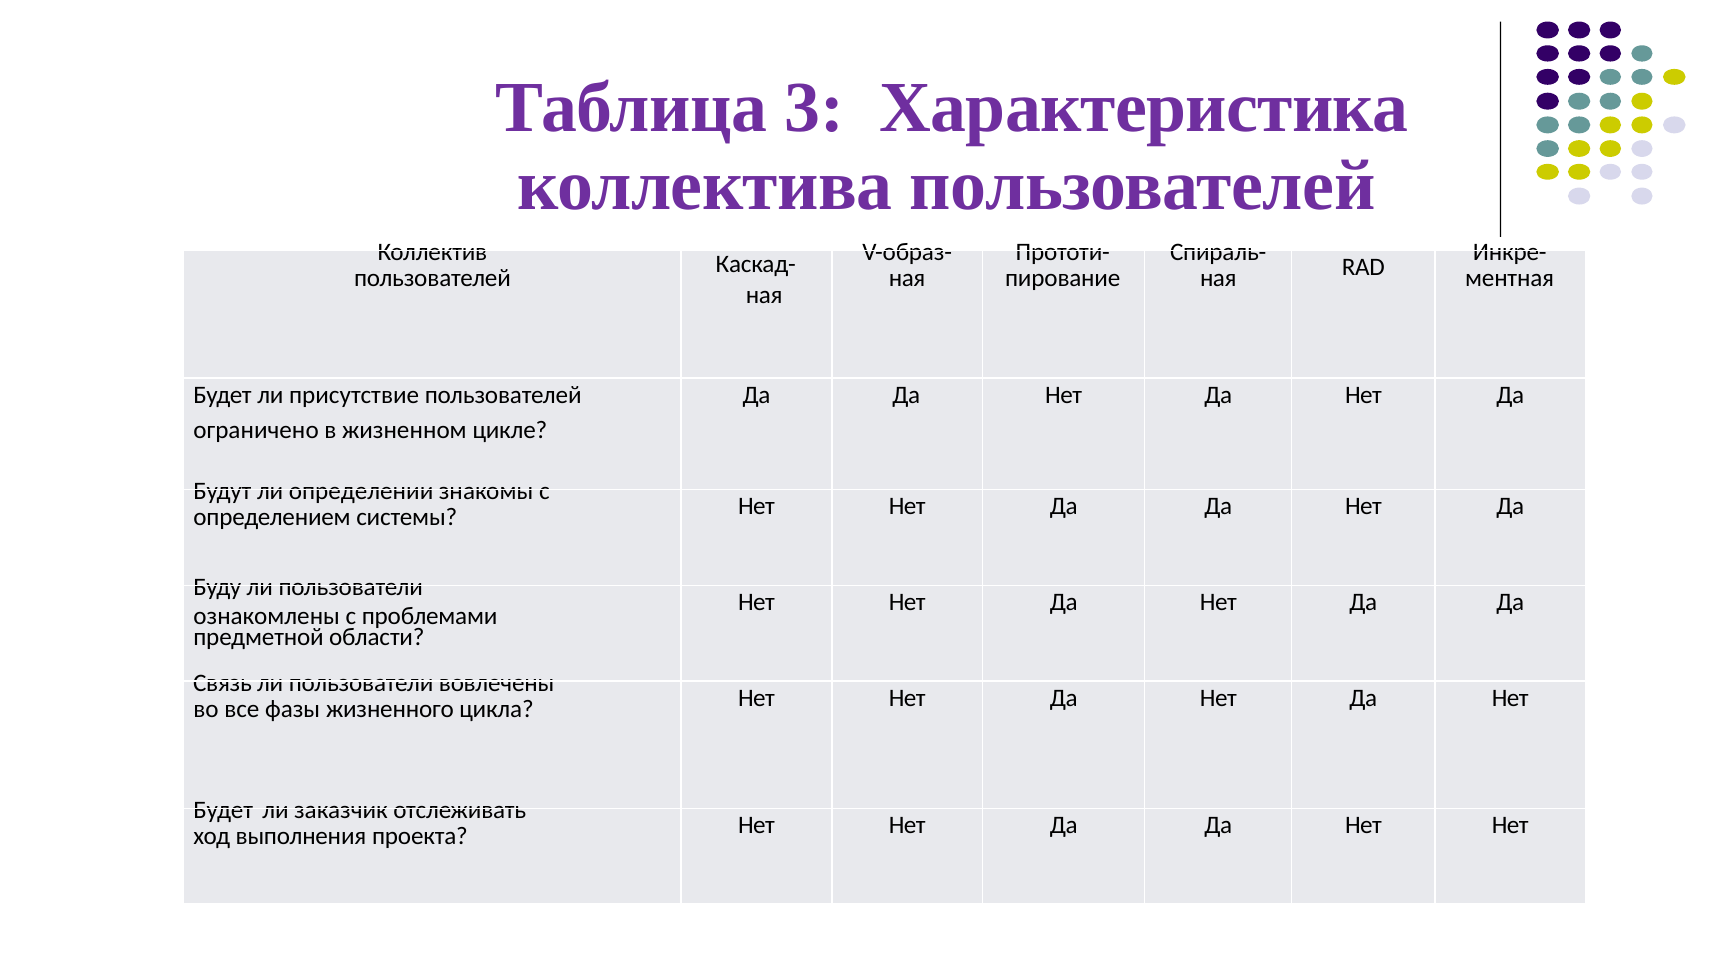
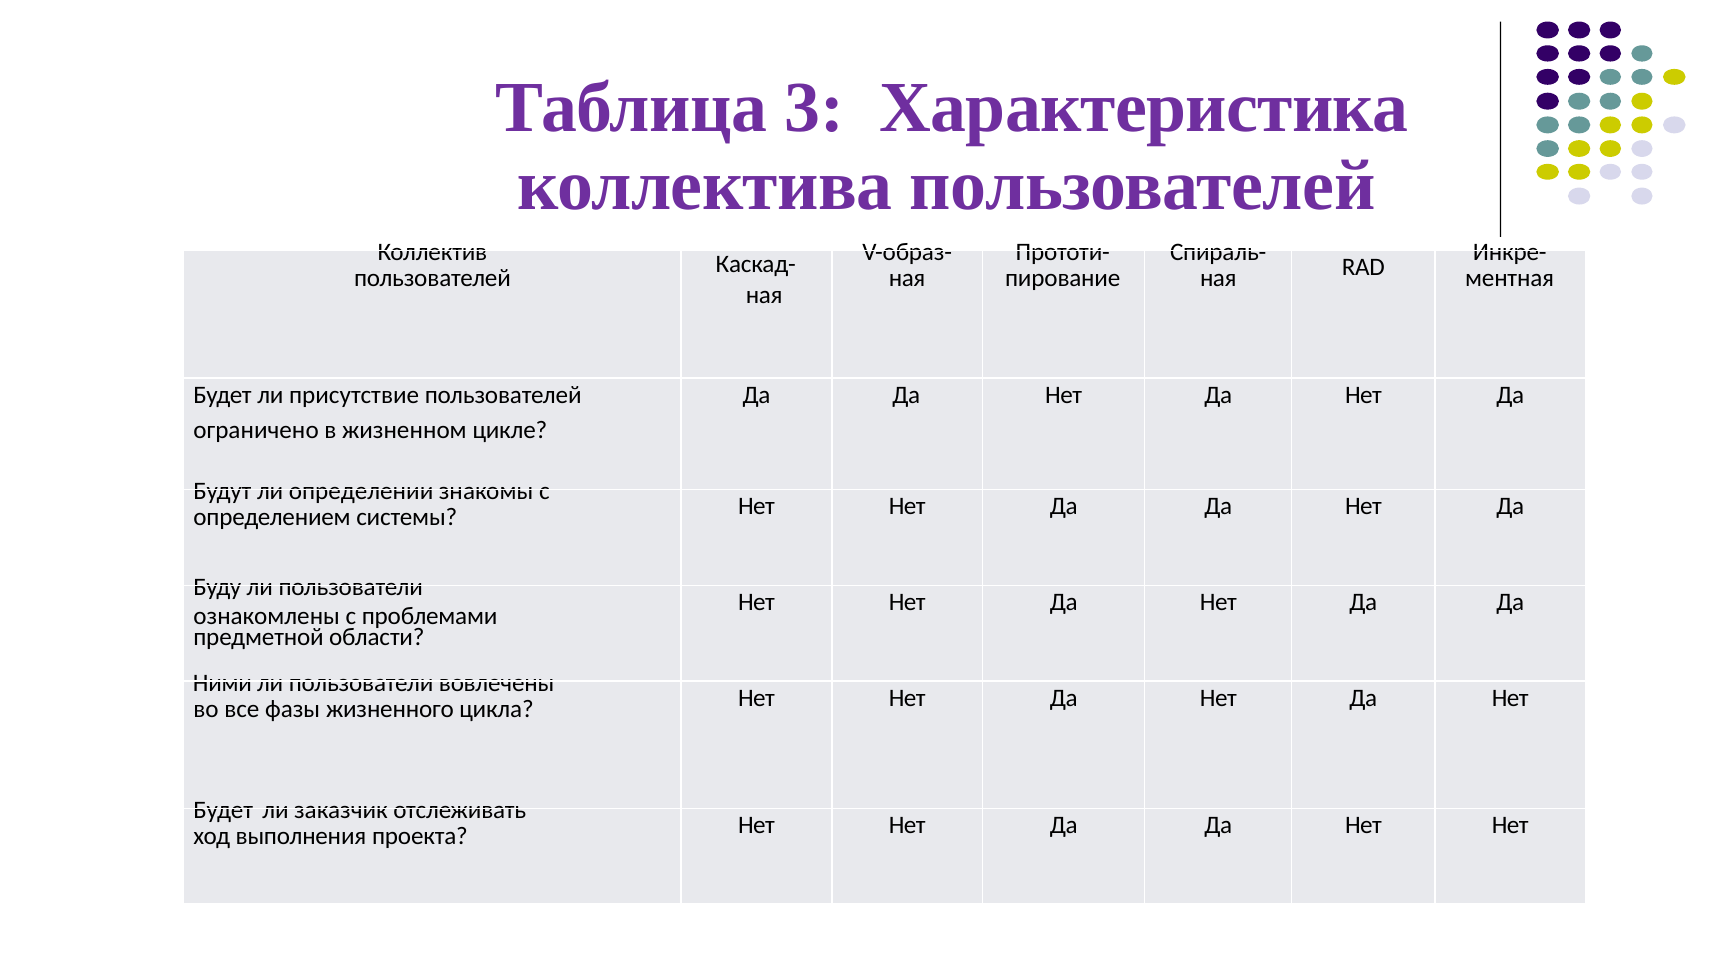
Связь: Связь -> Ними (222, 683)
